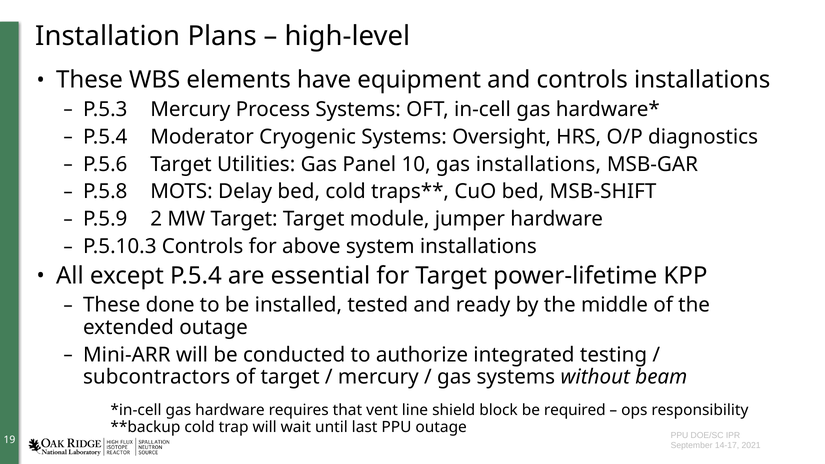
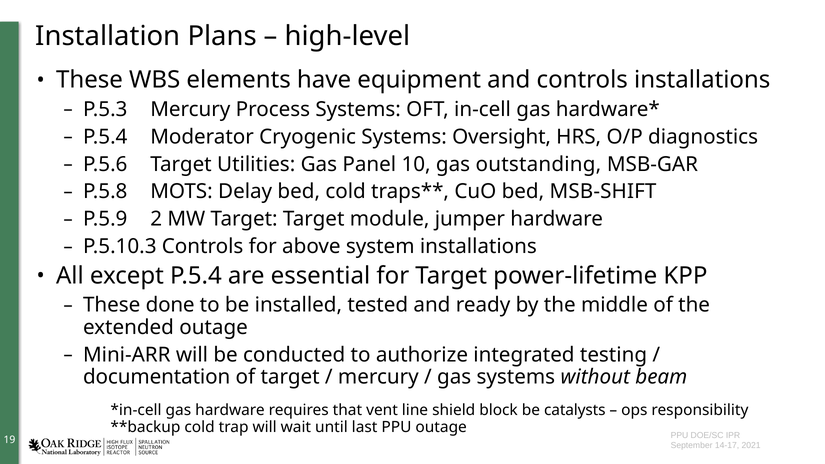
gas installations: installations -> outstanding (538, 164)
subcontractors: subcontractors -> documentation (157, 377)
required: required -> catalysts (575, 410)
